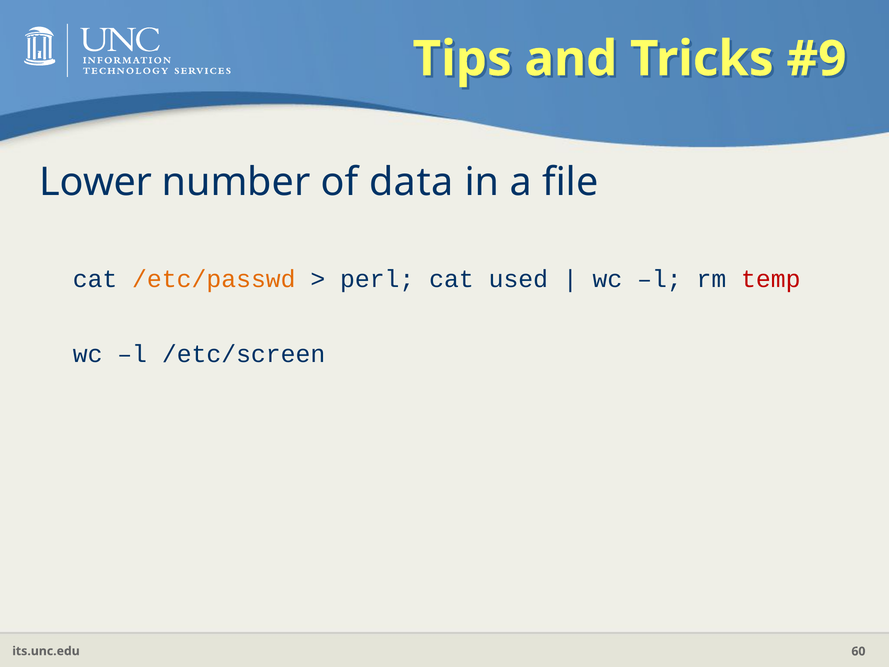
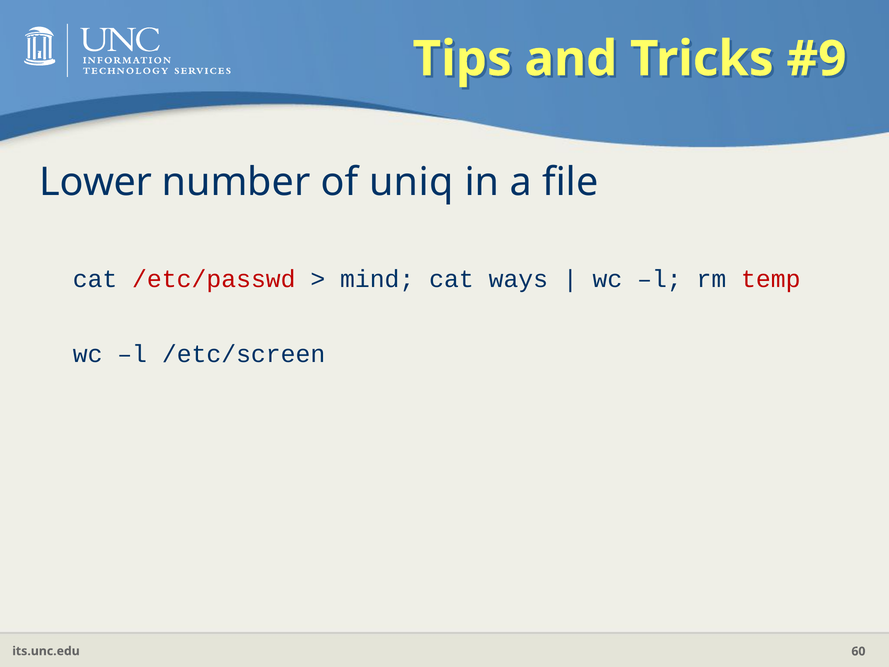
data: data -> uniq (411, 182)
/etc/passwd colour: orange -> red (214, 279)
perl: perl -> mind (377, 279)
used: used -> ways (518, 279)
